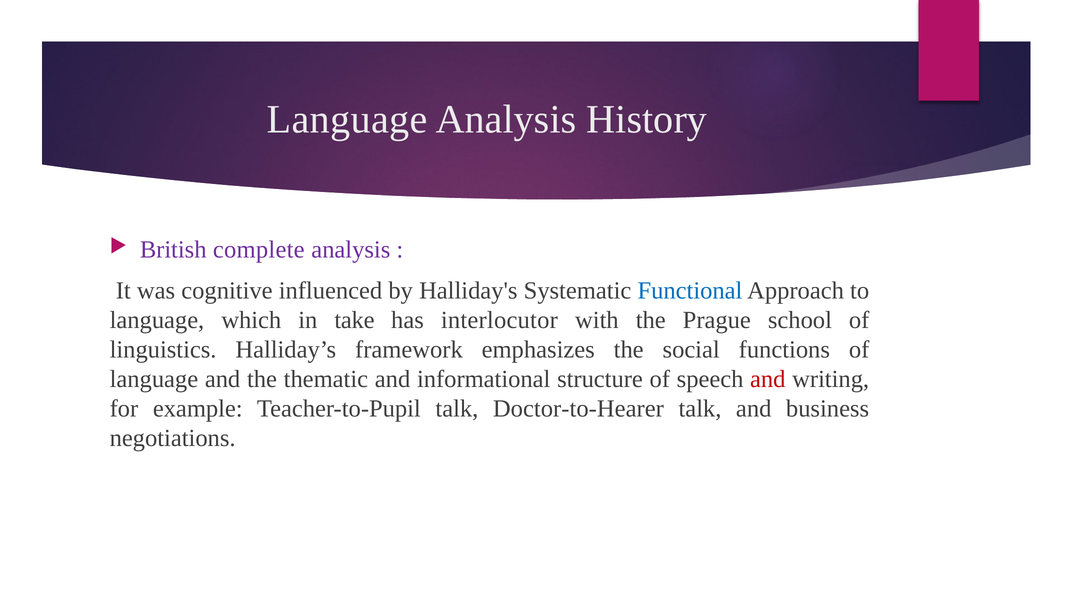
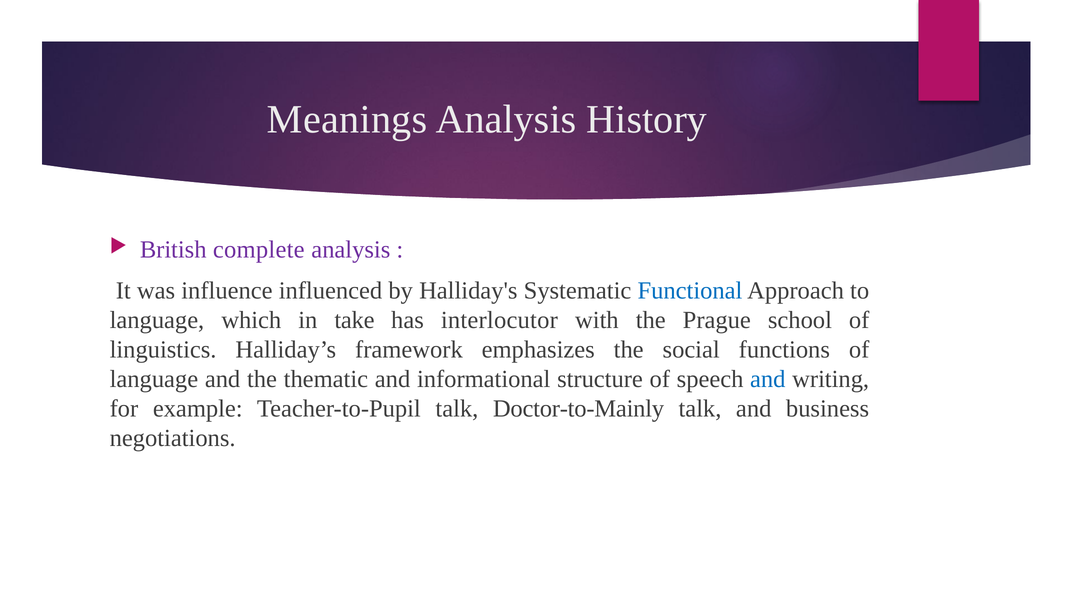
Language: Language -> Meanings (347, 120)
cognitive: cognitive -> influence (227, 290)
and colour: red -> blue (768, 379)
Doctor-to-Hearer: Doctor-to-Hearer -> Doctor-to-Mainly (579, 408)
